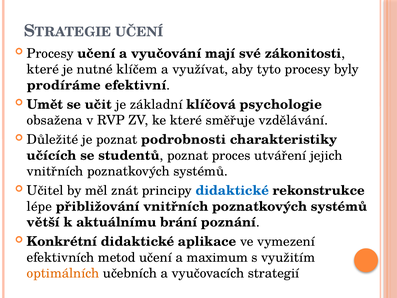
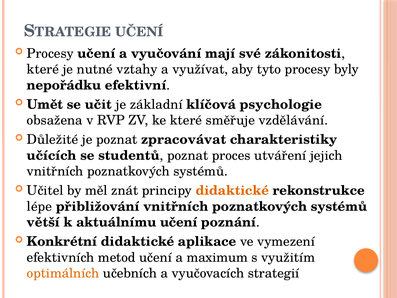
klíčem: klíčem -> vztahy (137, 69)
prodíráme: prodíráme -> nepořádku (64, 85)
podrobnosti: podrobnosti -> zpracovávat (184, 139)
didaktické colour: blue -> orange (232, 190)
aktuálnímu brání: brání -> učení (179, 222)
